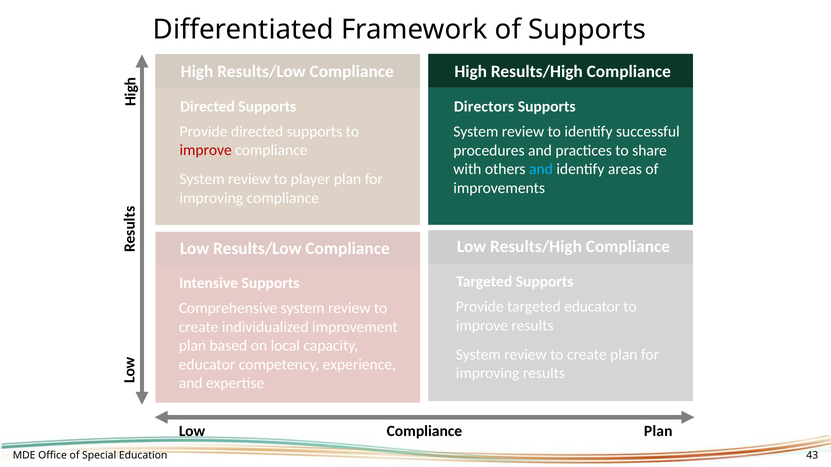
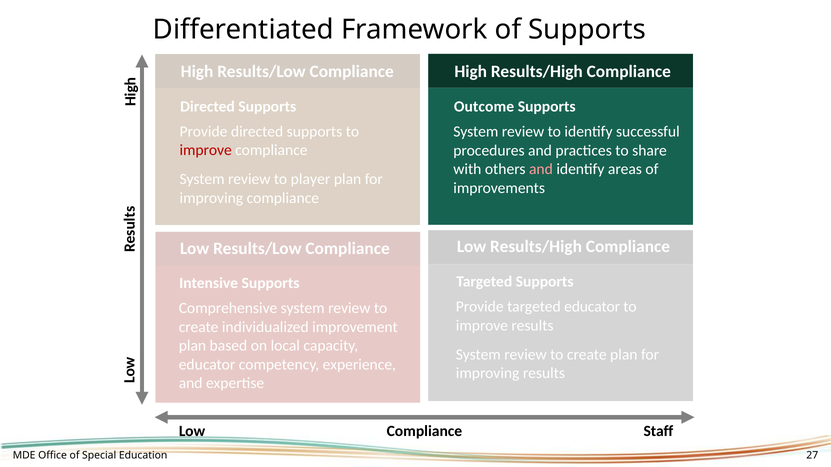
Directors: Directors -> Outcome (484, 107)
and colour: light blue -> pink (541, 169)
Compliance Plan: Plan -> Staff (658, 432)
43: 43 -> 27 (812, 456)
